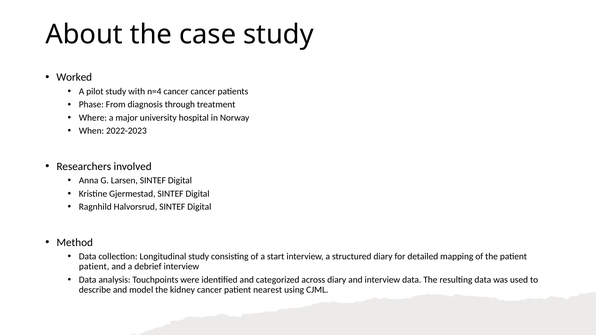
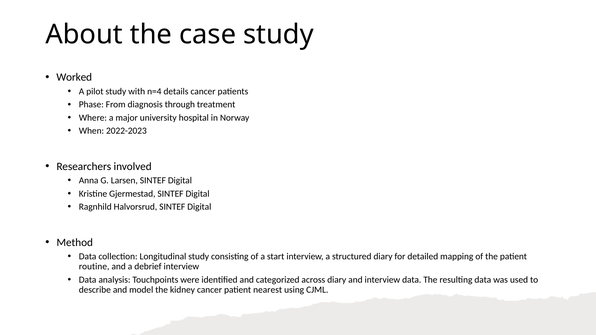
n=4 cancer: cancer -> details (176, 91)
patient: patient -> routine (94, 267)
